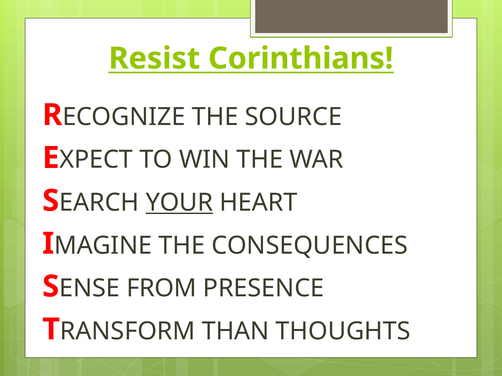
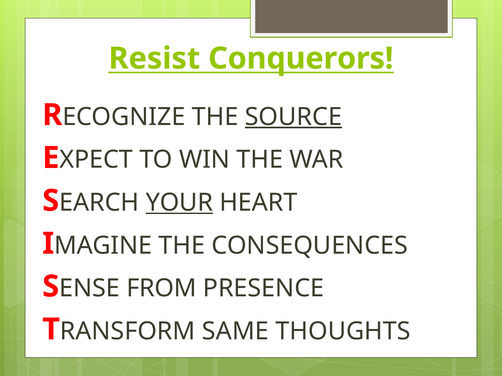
Corinthians: Corinthians -> Conquerors (301, 59)
SOURCE underline: none -> present (293, 117)
THAN: THAN -> SAME (235, 332)
